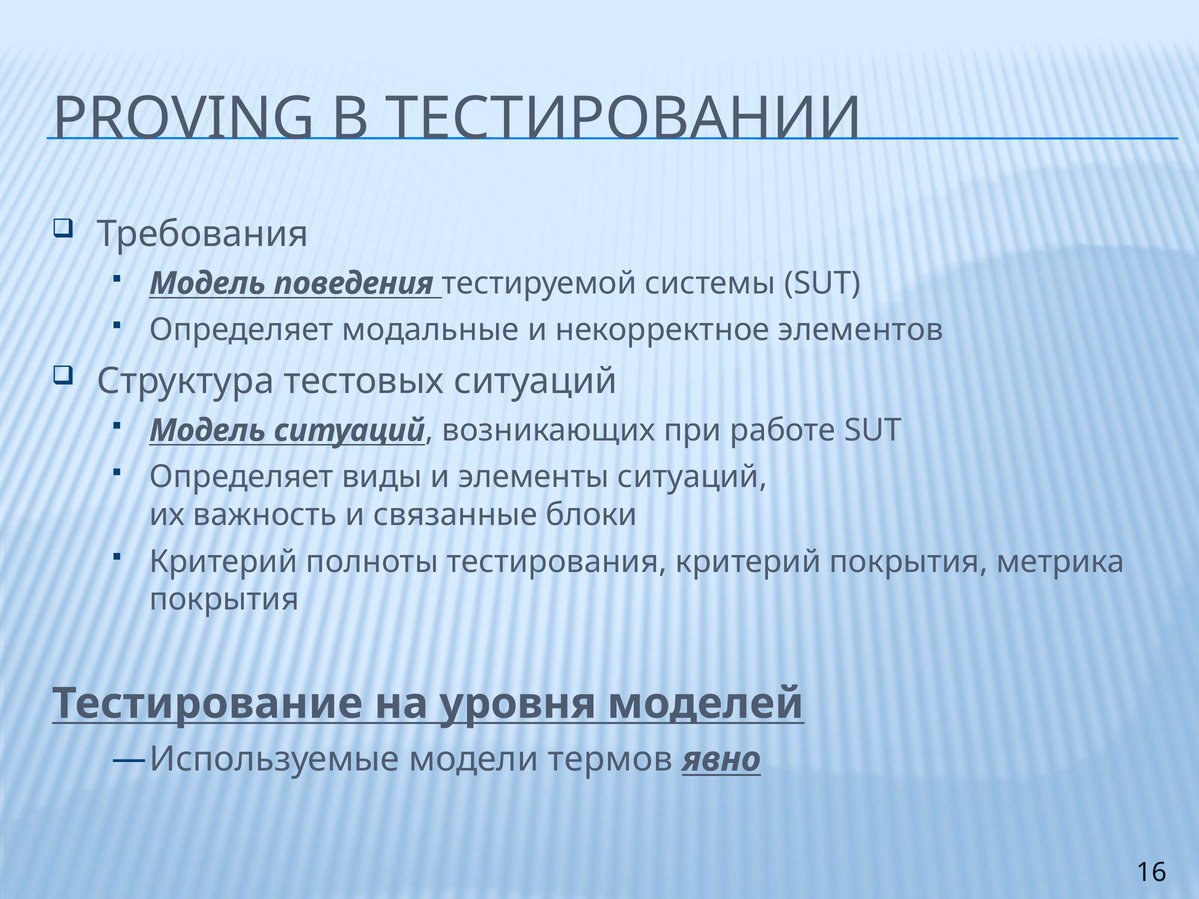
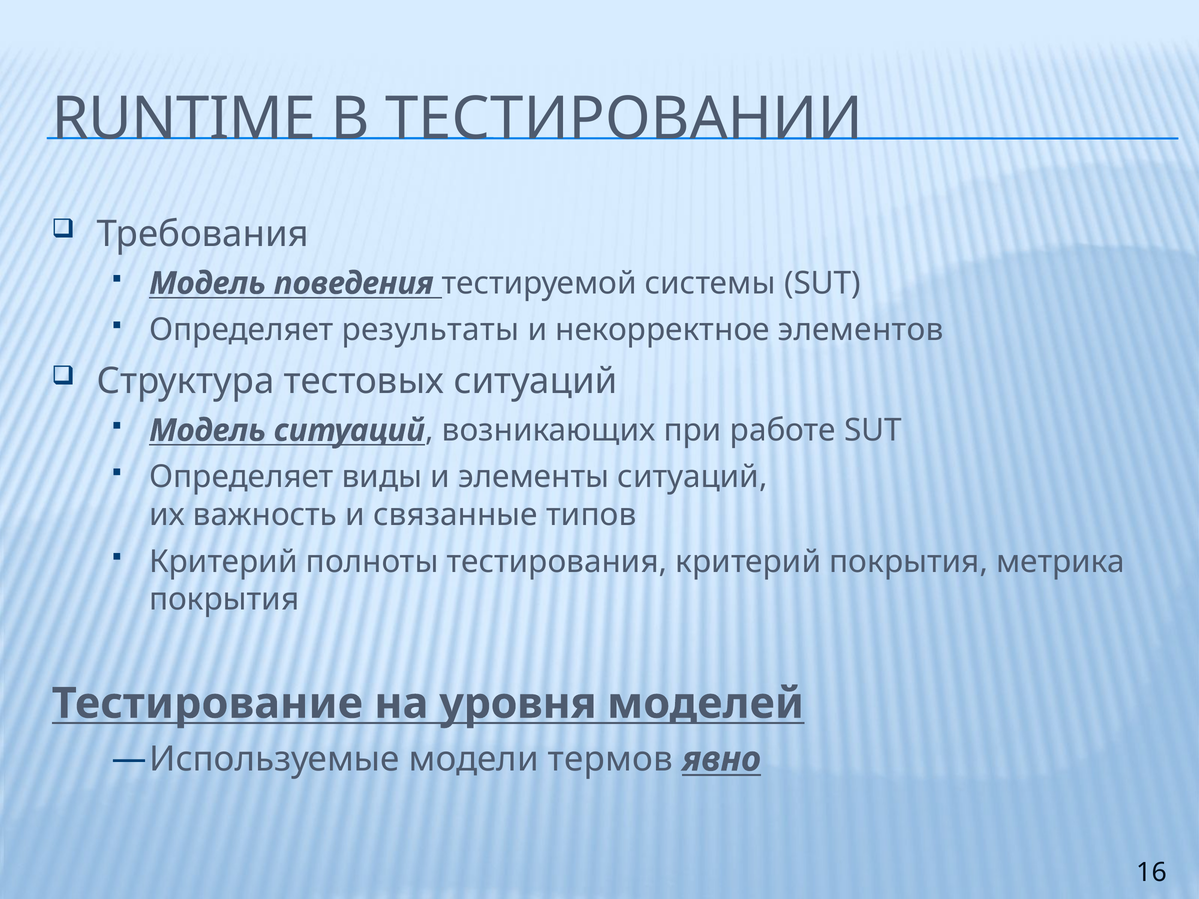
PROVING: PROVING -> RUNTIME (184, 119)
модальные: модальные -> результаты (430, 330)
блоки: блоки -> типов (591, 515)
